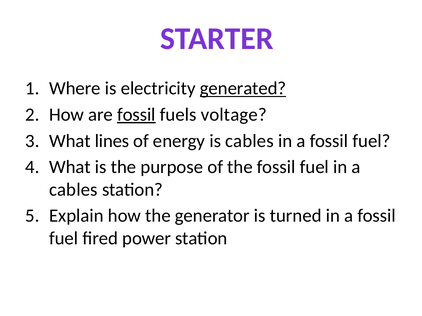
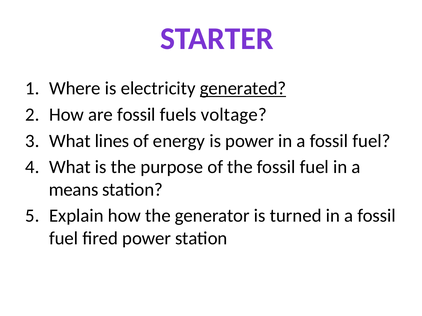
fossil underline: present -> none (136, 115)
is cables: cables -> power (250, 141)
cables: cables -> means (74, 190)
